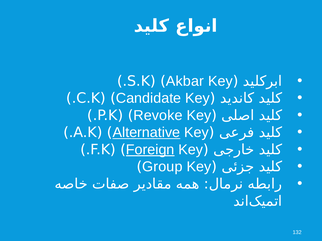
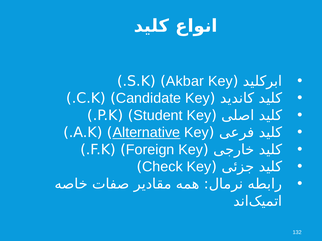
Revoke: Revoke -> Student (158, 116)
Foreign underline: present -> none (150, 150)
Group: Group -> Check (162, 167)
